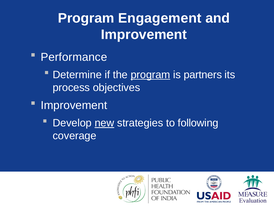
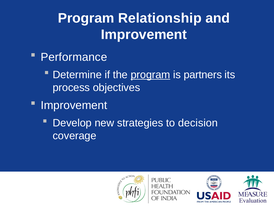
Engagement: Engagement -> Relationship (160, 18)
new underline: present -> none (104, 123)
following: following -> decision (198, 123)
